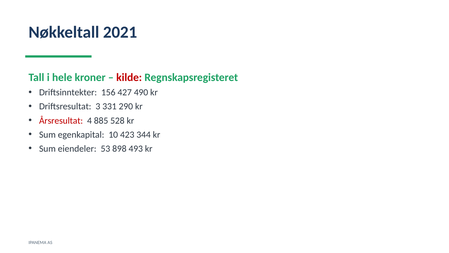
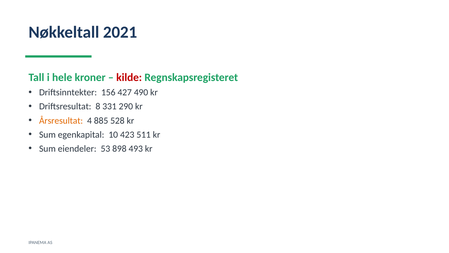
3: 3 -> 8 (98, 106)
Årsresultat colour: red -> orange (61, 120)
344: 344 -> 511 (144, 134)
